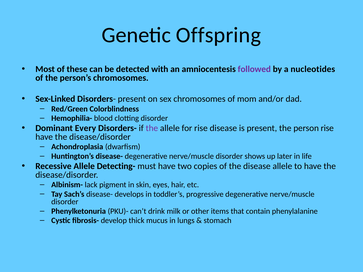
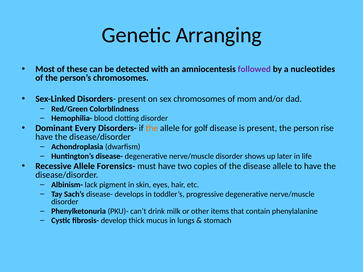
Offspring: Offspring -> Arranging (219, 35)
the colour: purple -> orange (152, 128)
for rise: rise -> golf (201, 128)
Detecting-: Detecting- -> Forensics- (116, 166)
